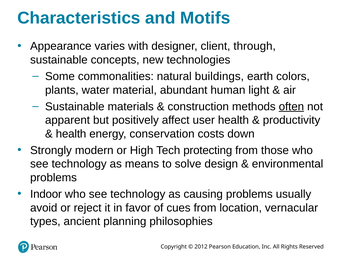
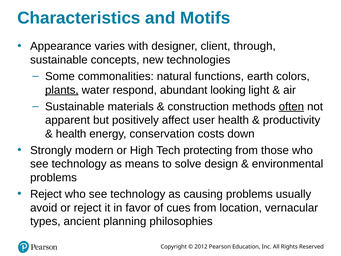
buildings: buildings -> functions (219, 76)
plants underline: none -> present (62, 90)
material: material -> respond (135, 90)
human: human -> looking (228, 90)
Indoor: Indoor -> Reject (46, 194)
